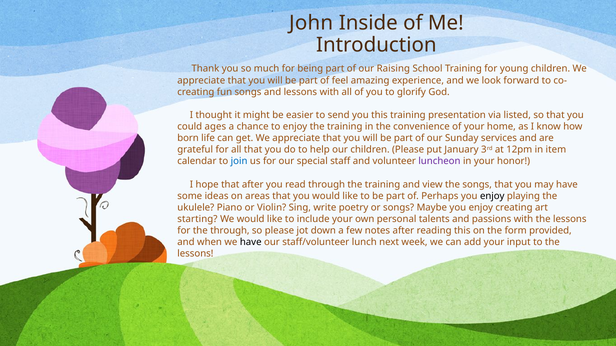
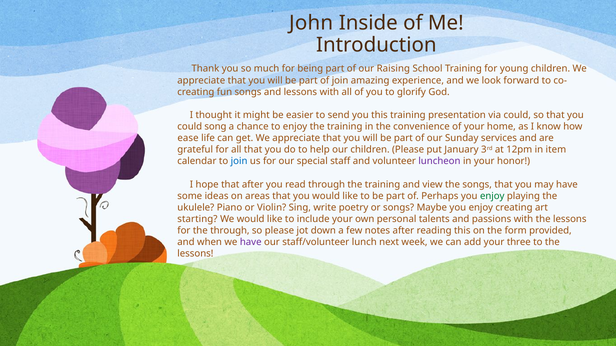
of feel: feel -> join (340, 81)
via listed: listed -> could (517, 115)
ages: ages -> song (215, 127)
born: born -> ease (188, 138)
enjoy colour: black -> green (492, 196)
have colour: black -> purple (251, 242)
input: input -> three (519, 242)
